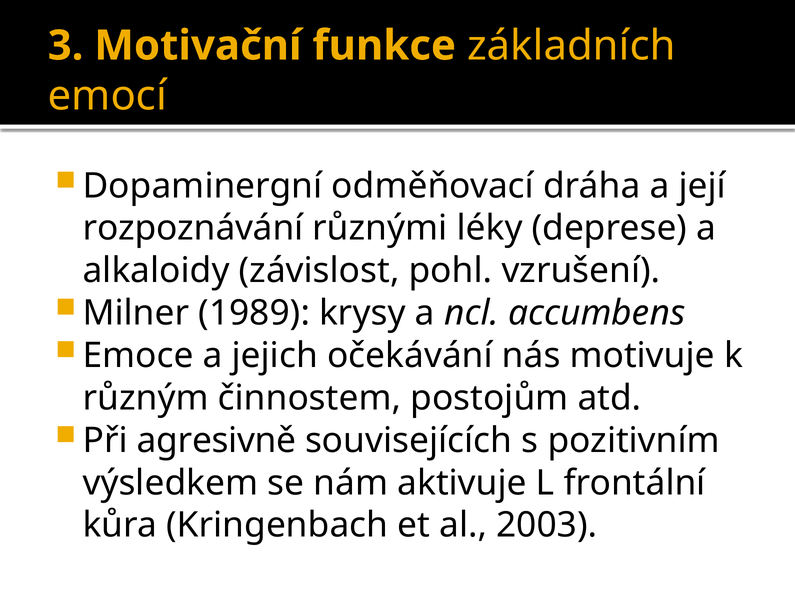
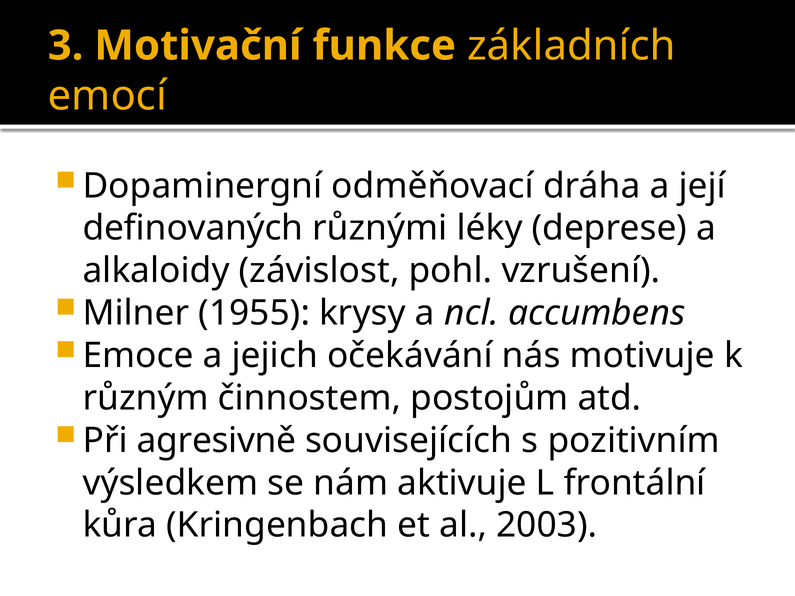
rozpoznávání: rozpoznávání -> definovaných (193, 228)
1989: 1989 -> 1955 (254, 313)
